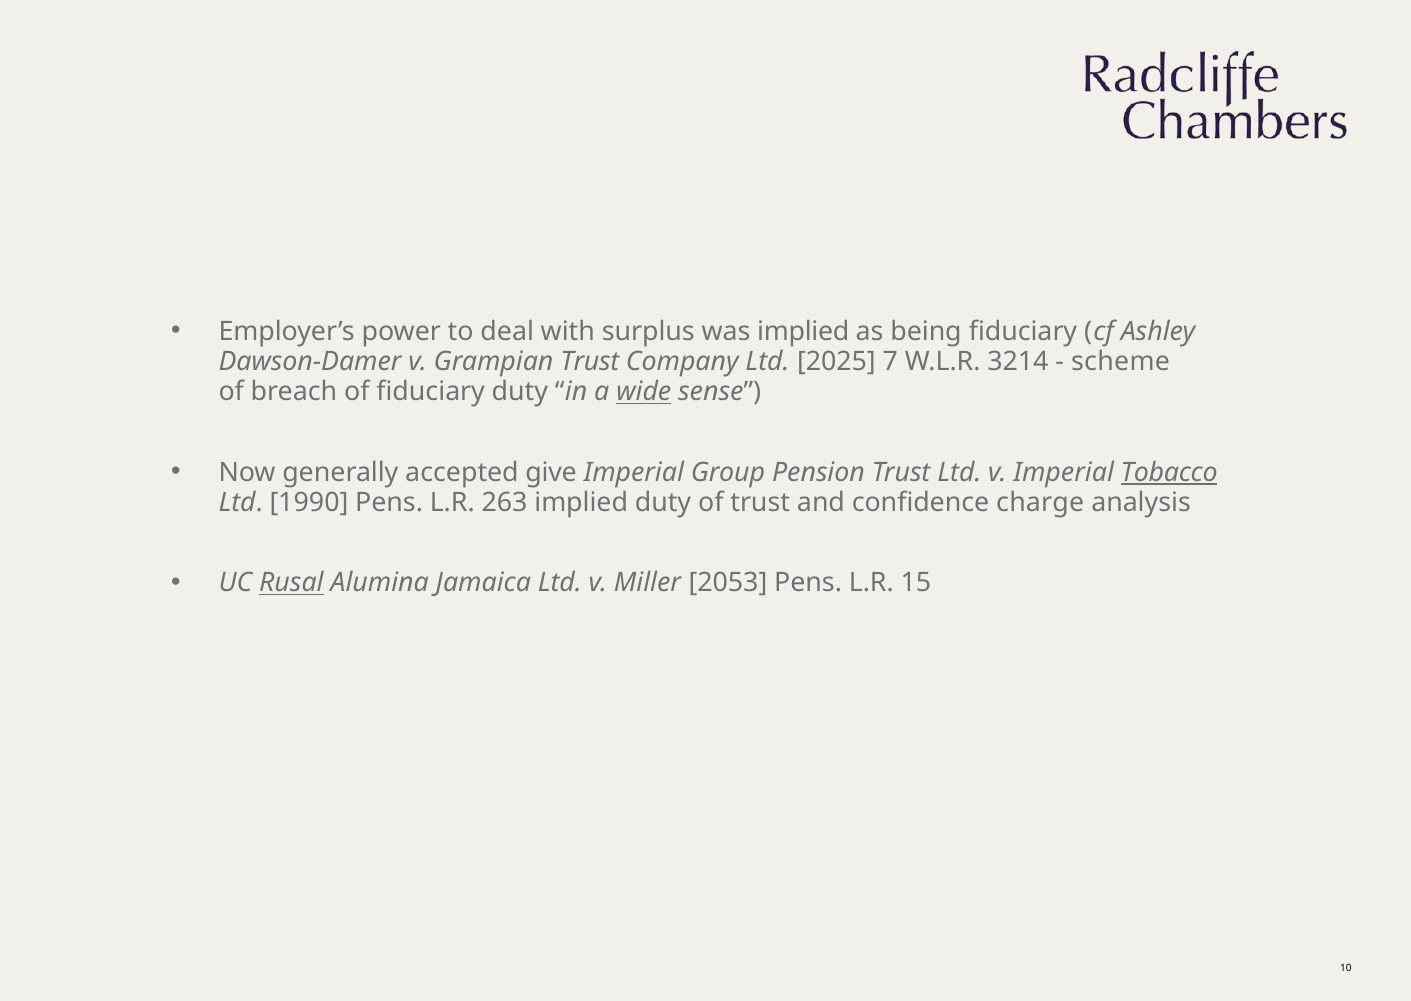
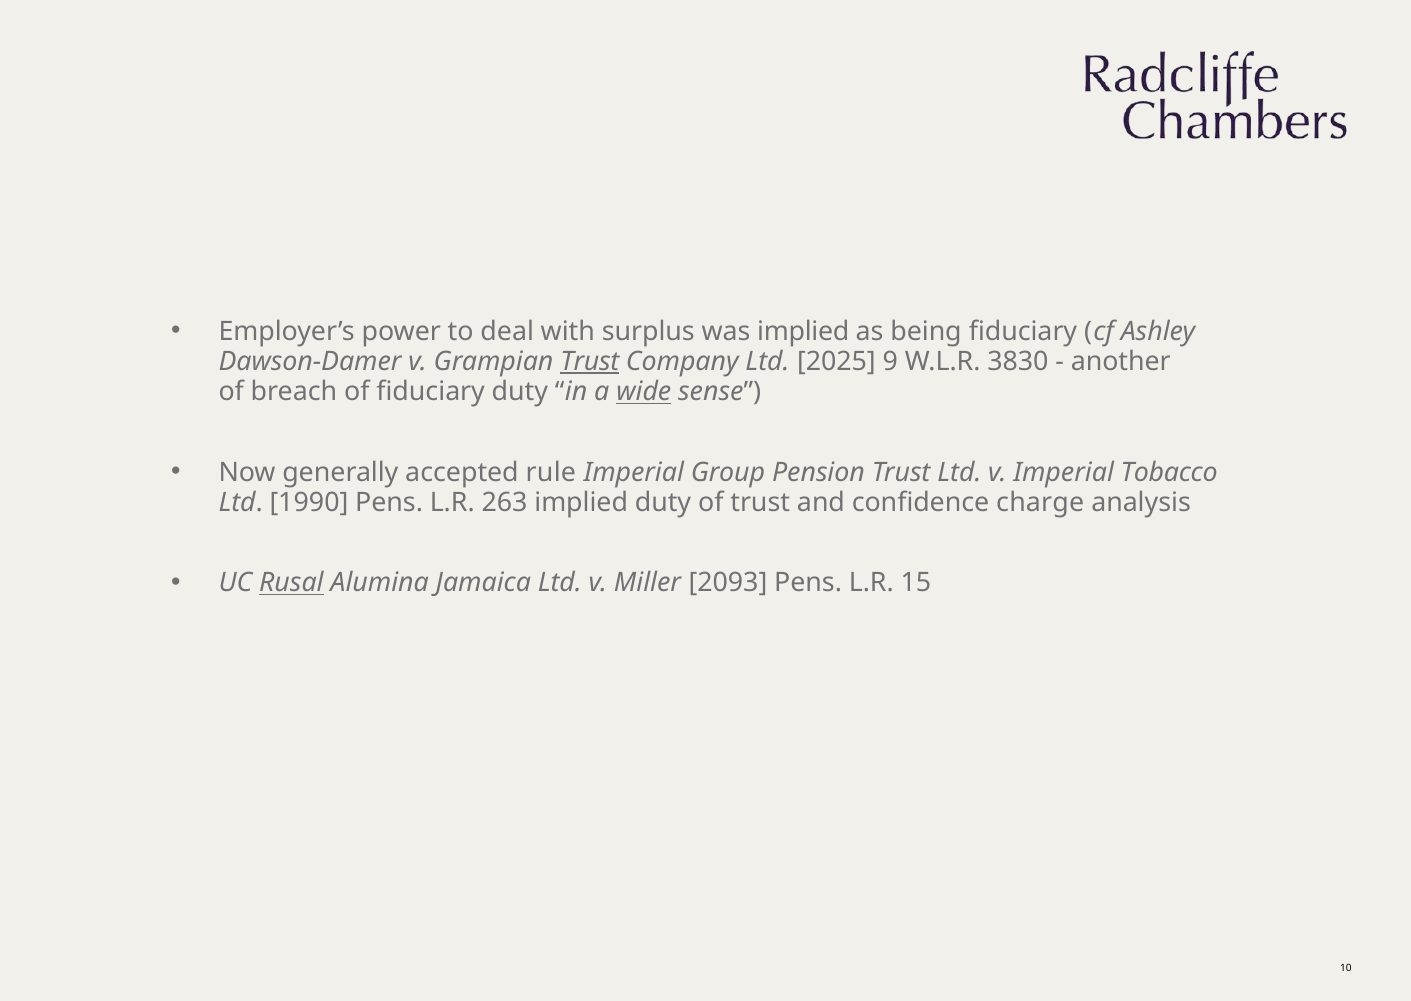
Trust underline: none -> present (590, 362)
7: 7 -> 9 (890, 362)
3214: 3214 -> 3830 (1018, 362)
scheme: scheme -> another (1121, 362)
give: give -> rule (551, 472)
Tobacco underline: present -> none (1169, 472)
2053: 2053 -> 2093 (728, 583)
